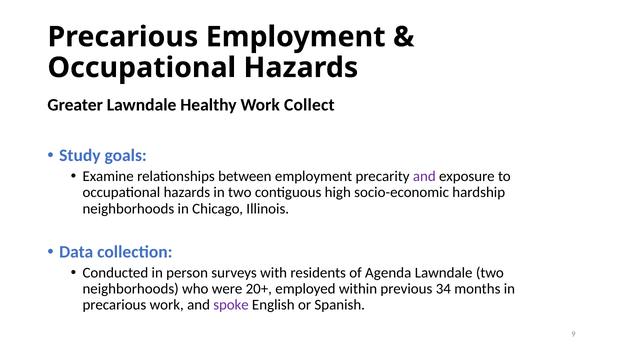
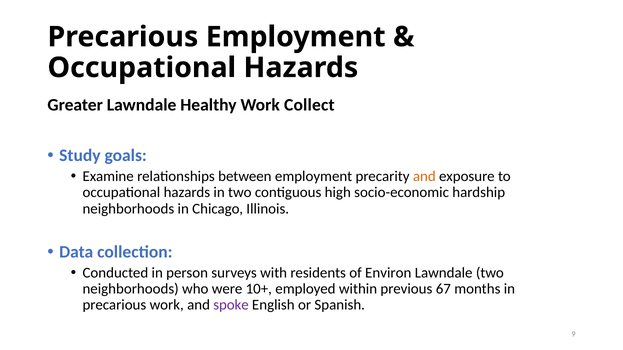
and colour: purple -> orange (424, 177)
Agenda: Agenda -> Environ (388, 273)
20+: 20+ -> 10+ (259, 289)
34: 34 -> 67 (443, 289)
